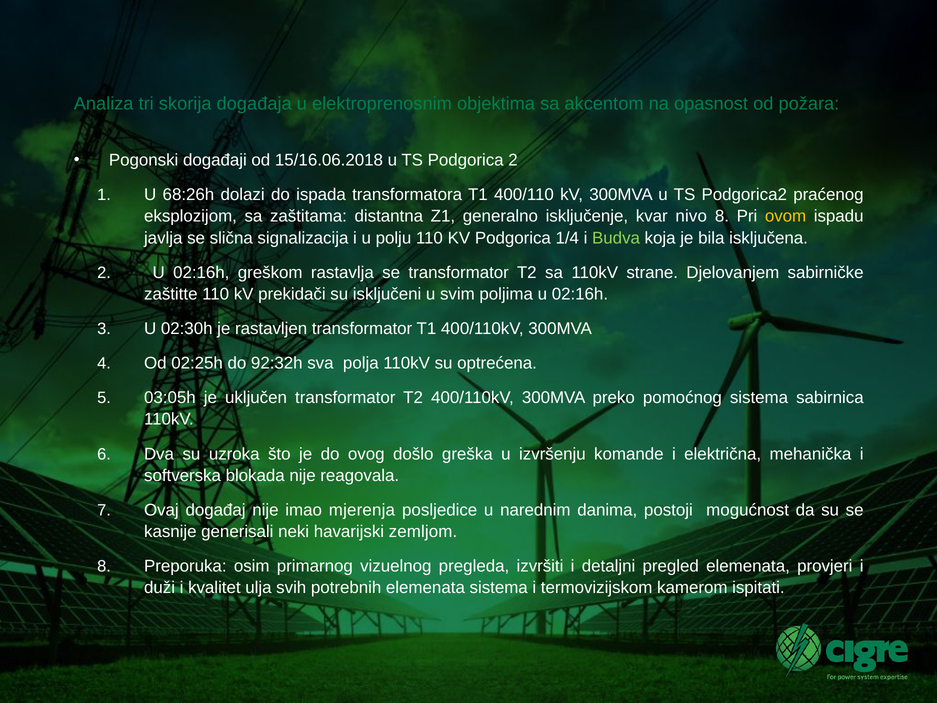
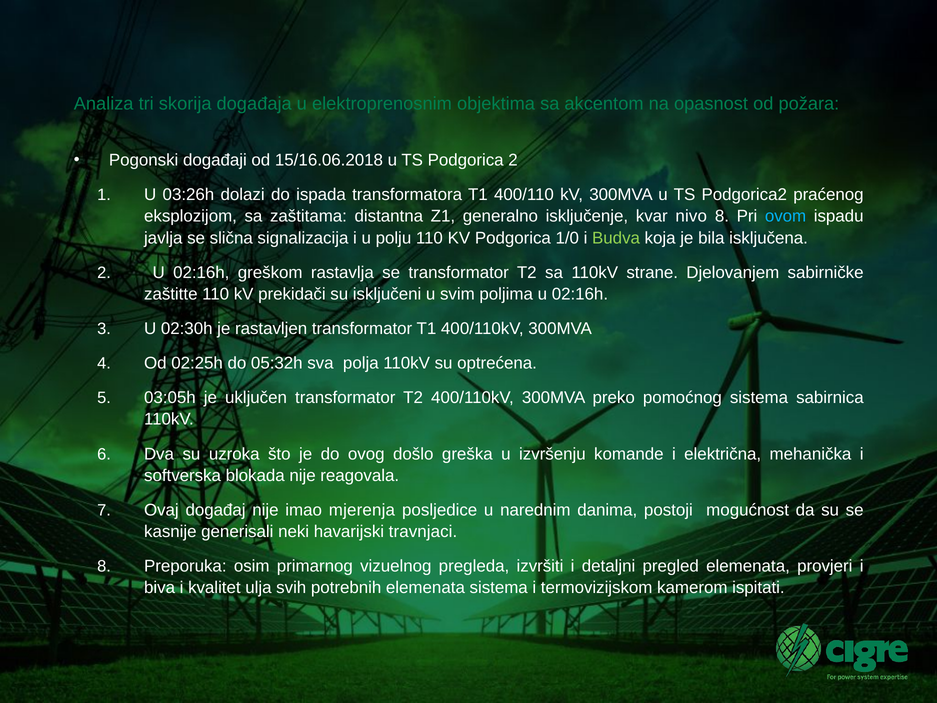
68:26h: 68:26h -> 03:26h (188, 195)
ovom colour: yellow -> light blue (786, 216)
1/4: 1/4 -> 1/0 (567, 238)
92:32h: 92:32h -> 05:32h (277, 363)
zemljom: zemljom -> travnjaci (423, 531)
duži: duži -> biva (160, 588)
